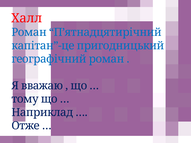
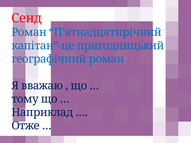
Халл: Халл -> Сенд (27, 18)
